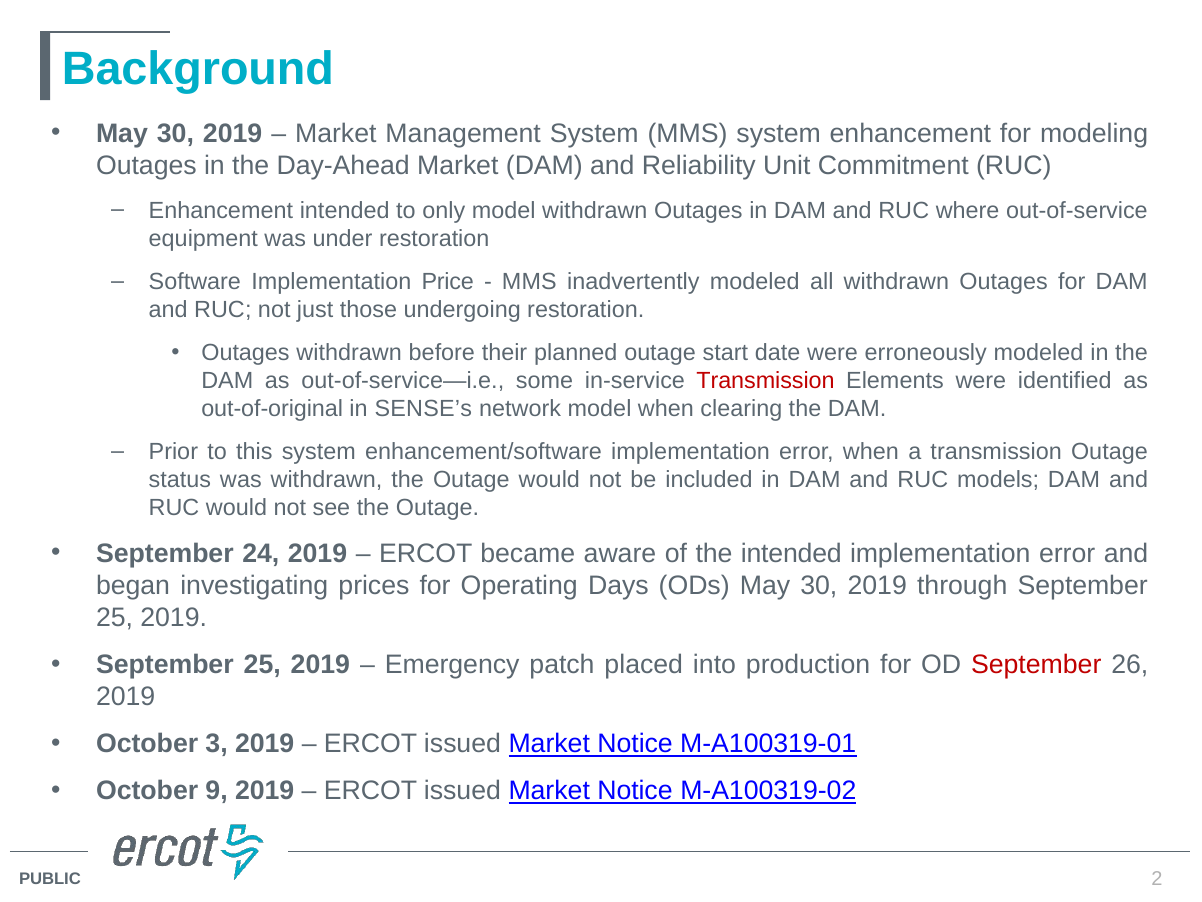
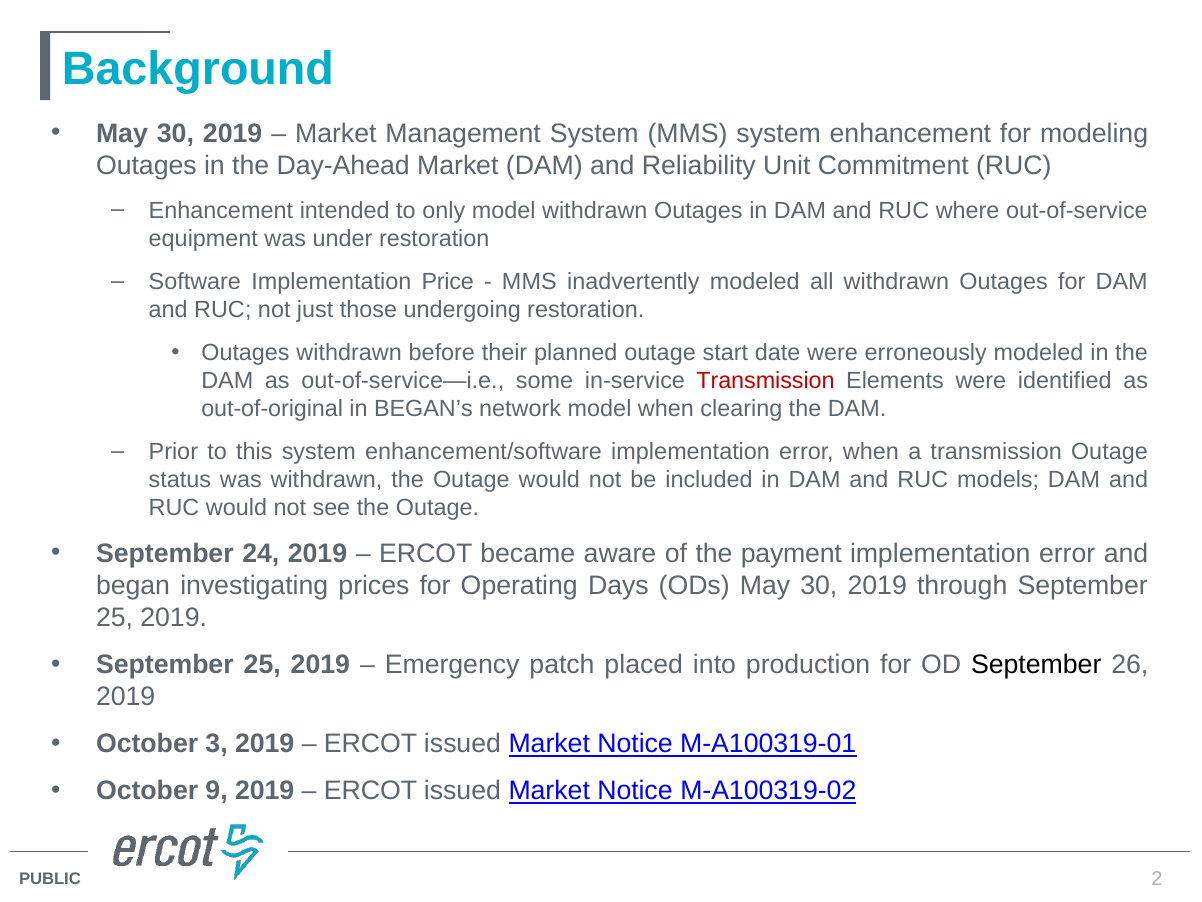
SENSE’s: SENSE’s -> BEGAN’s (423, 409)
the intended: intended -> payment (791, 553)
September colour: red -> black (1036, 664)
